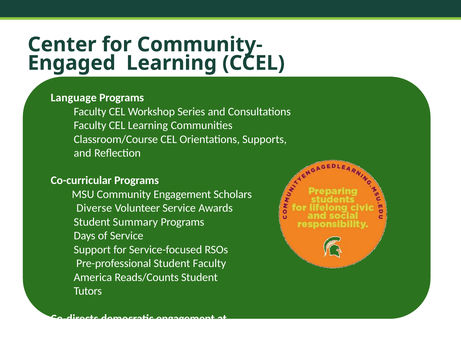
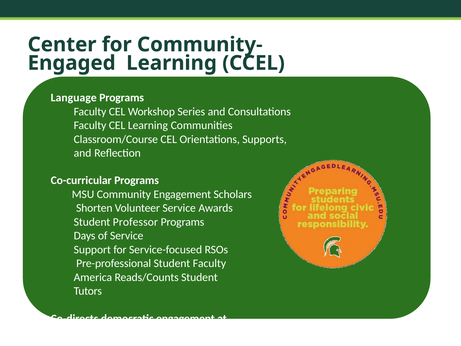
Diverse: Diverse -> Shorten (94, 208)
Summary: Summary -> Professor (135, 222)
